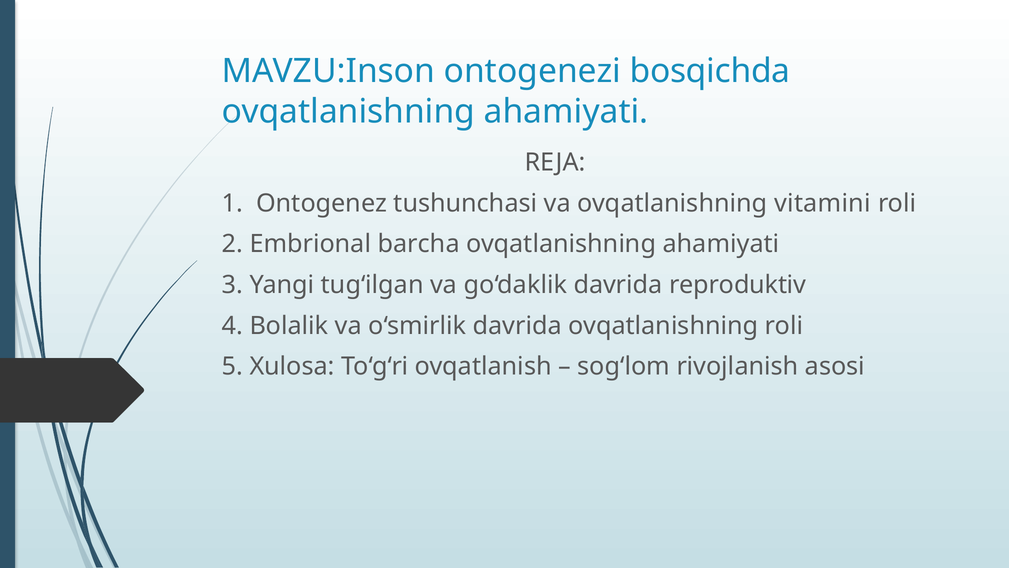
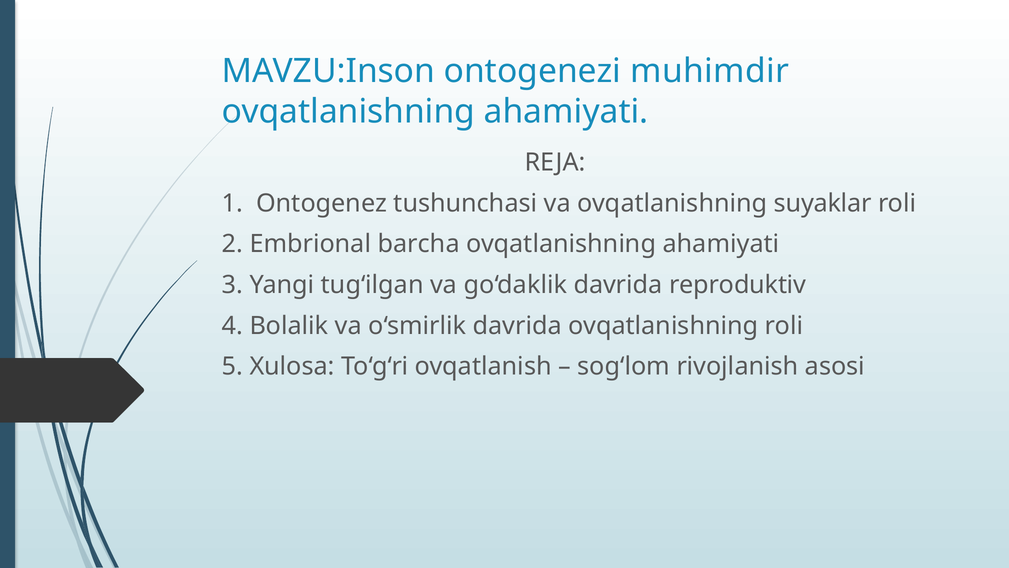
bosqichda: bosqichda -> muhimdir (710, 71)
vitamini: vitamini -> suyaklar (823, 203)
